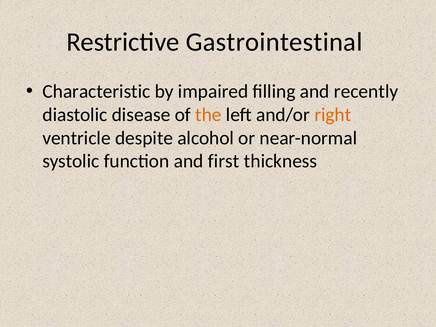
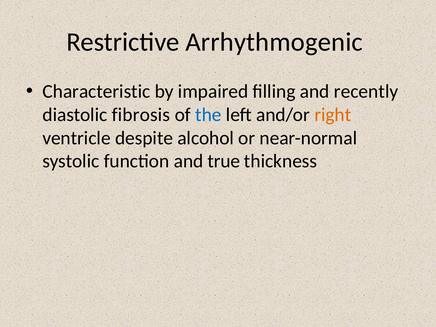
Gastrointestinal: Gastrointestinal -> Arrhythmogenic (274, 42)
disease: disease -> fibrosis (141, 115)
the colour: orange -> blue (208, 115)
first: first -> true (224, 161)
